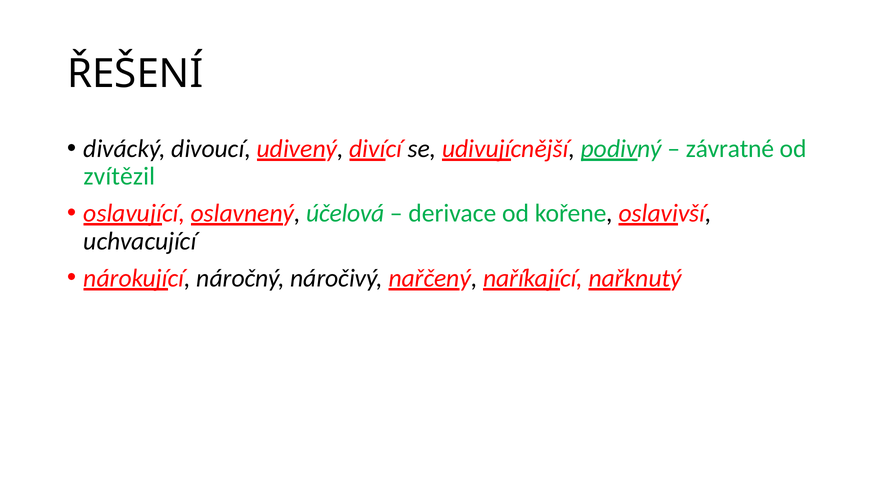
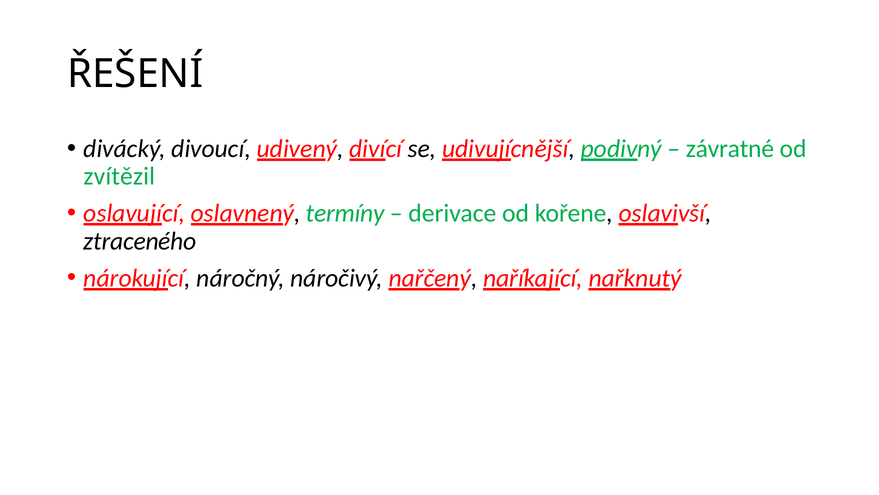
účelová: účelová -> termíny (345, 213)
uchvacující: uchvacující -> ztraceného (140, 241)
